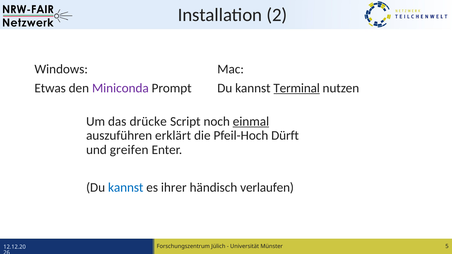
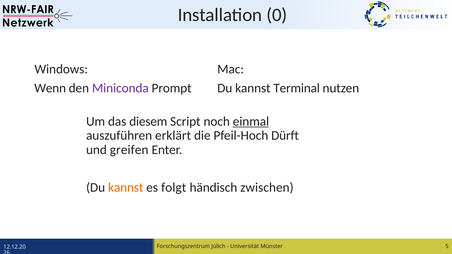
2: 2 -> 0 (277, 15)
Terminal underline: present -> none (297, 88)
Etwas: Etwas -> Wenn (50, 88)
drücke: drücke -> diesem (148, 122)
kannst colour: blue -> orange (126, 188)
ihrer: ihrer -> folgt (174, 188)
verlaufen: verlaufen -> zwischen (267, 188)
